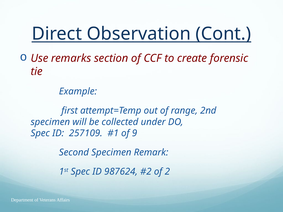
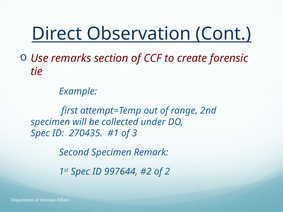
257109: 257109 -> 270435 (86, 133)
9: 9 -> 3 (135, 133)
987624: 987624 -> 997644 (121, 172)
